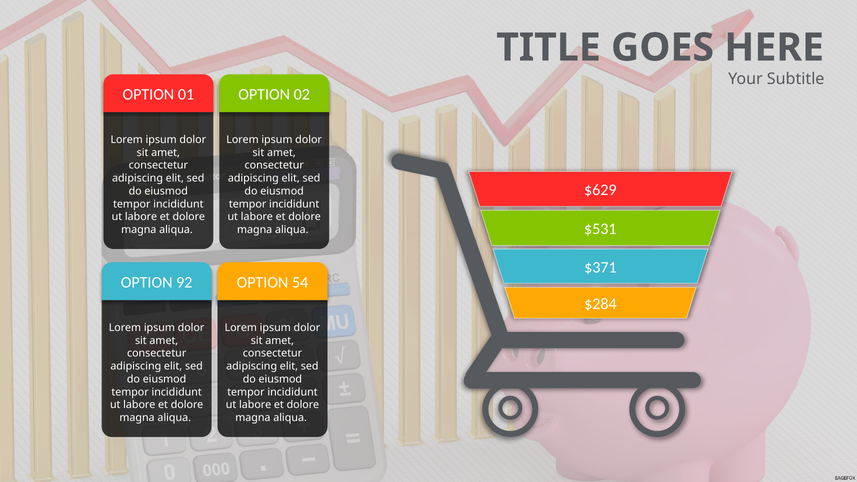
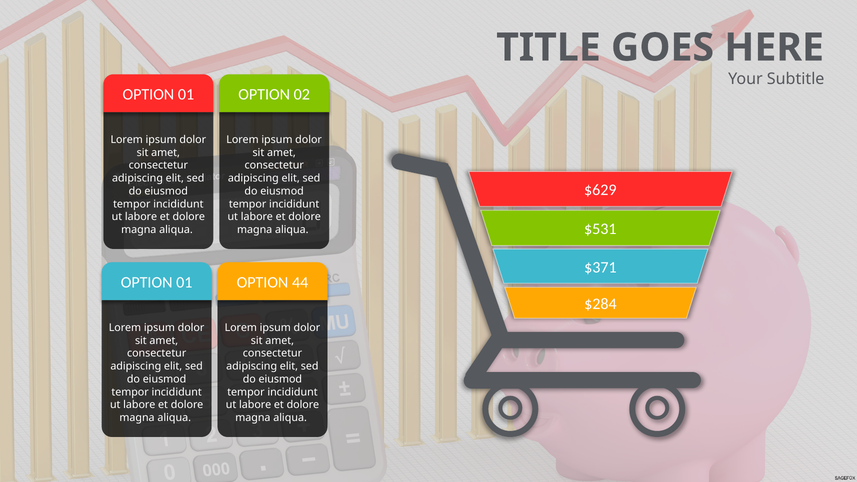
92: 92 -> 01 (184, 282)
54: 54 -> 44 (300, 282)
